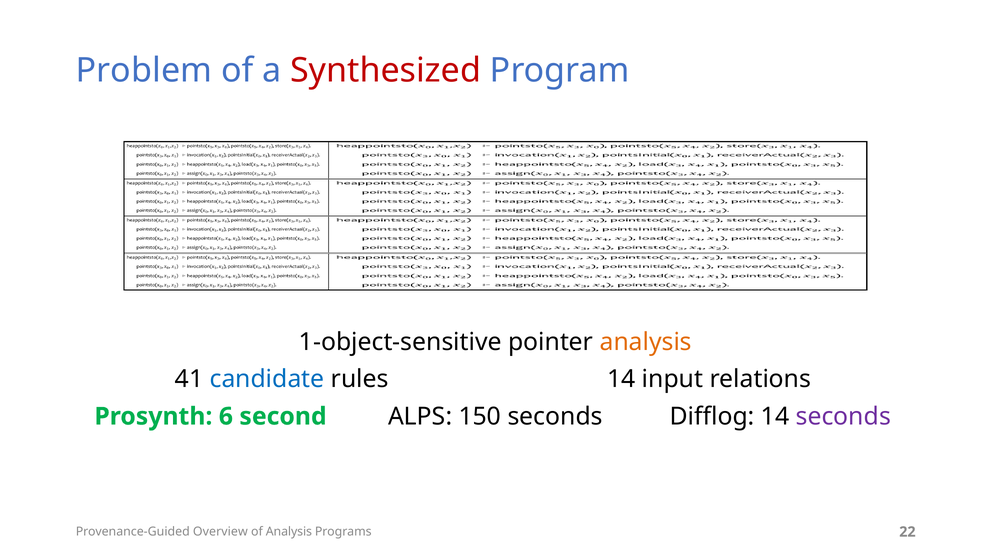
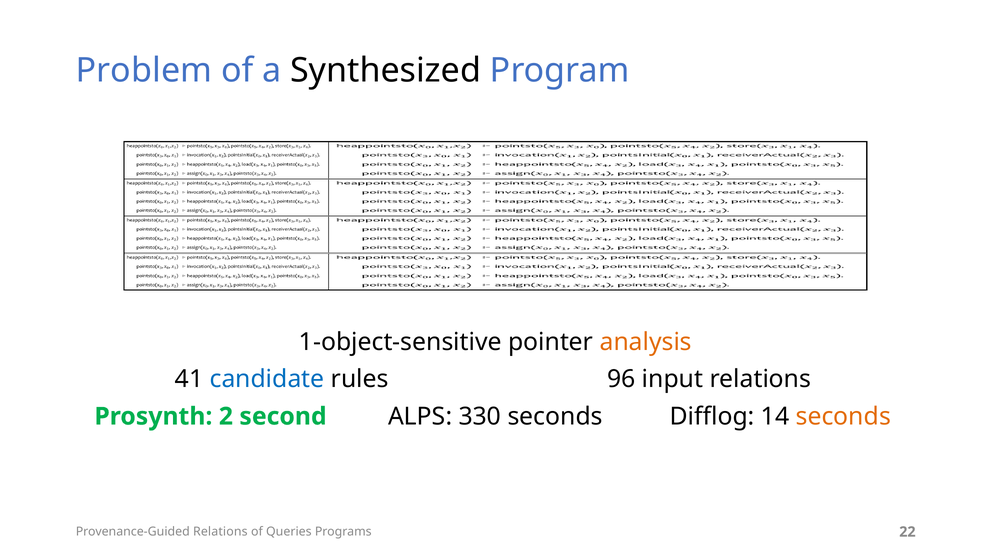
Synthesized colour: red -> black (386, 70)
rules 14: 14 -> 96 (621, 379)
6: 6 -> 2 (226, 416)
150: 150 -> 330 (480, 416)
seconds colour: purple -> orange (843, 416)
Provenance-Guided Overview: Overview -> Relations (220, 531)
of Analysis: Analysis -> Queries (289, 531)
